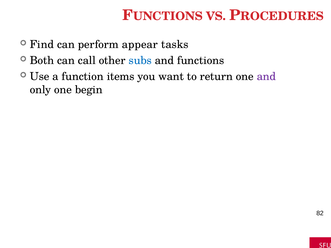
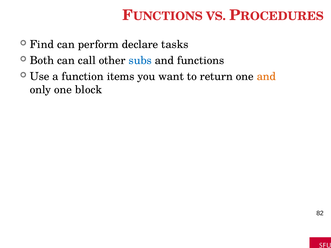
appear: appear -> declare (140, 45)
and colour: purple -> orange (266, 77)
begin: begin -> block (89, 90)
